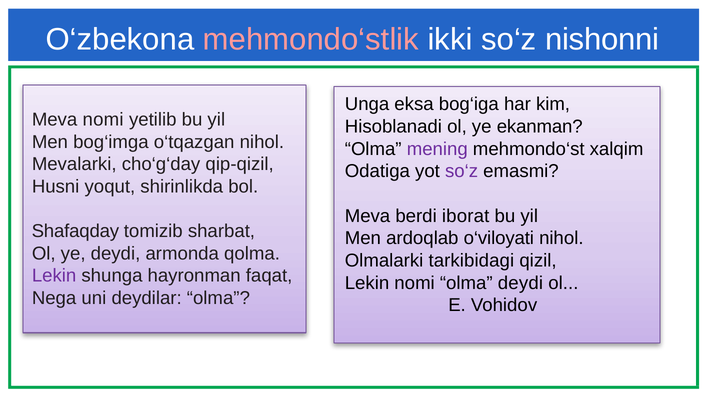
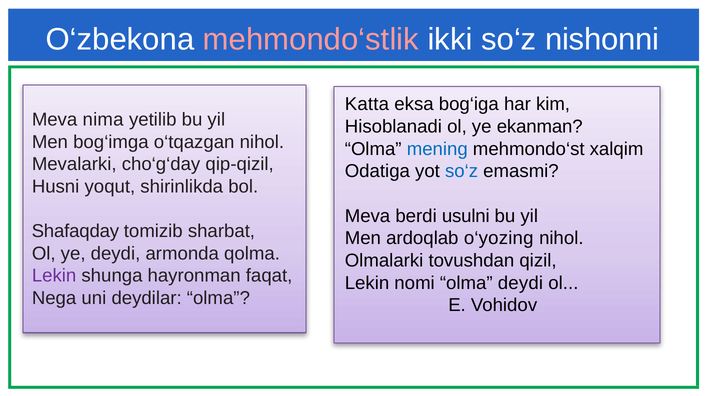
Unga: Unga -> Katta (367, 105)
Meva nomi: nomi -> nima (103, 120)
mening colour: purple -> blue (437, 149)
so‘z colour: purple -> blue (462, 172)
iborat: iborat -> usulni (466, 216)
o‘viloyati: o‘viloyati -> o‘yozing (499, 239)
tarkibidagi: tarkibidagi -> tovushdan (471, 261)
